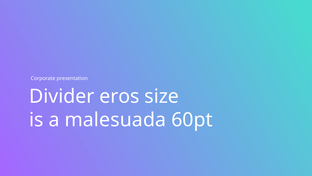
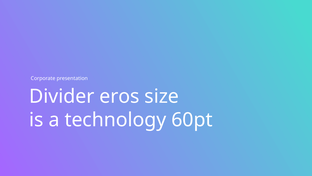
malesuada: malesuada -> technology (115, 120)
